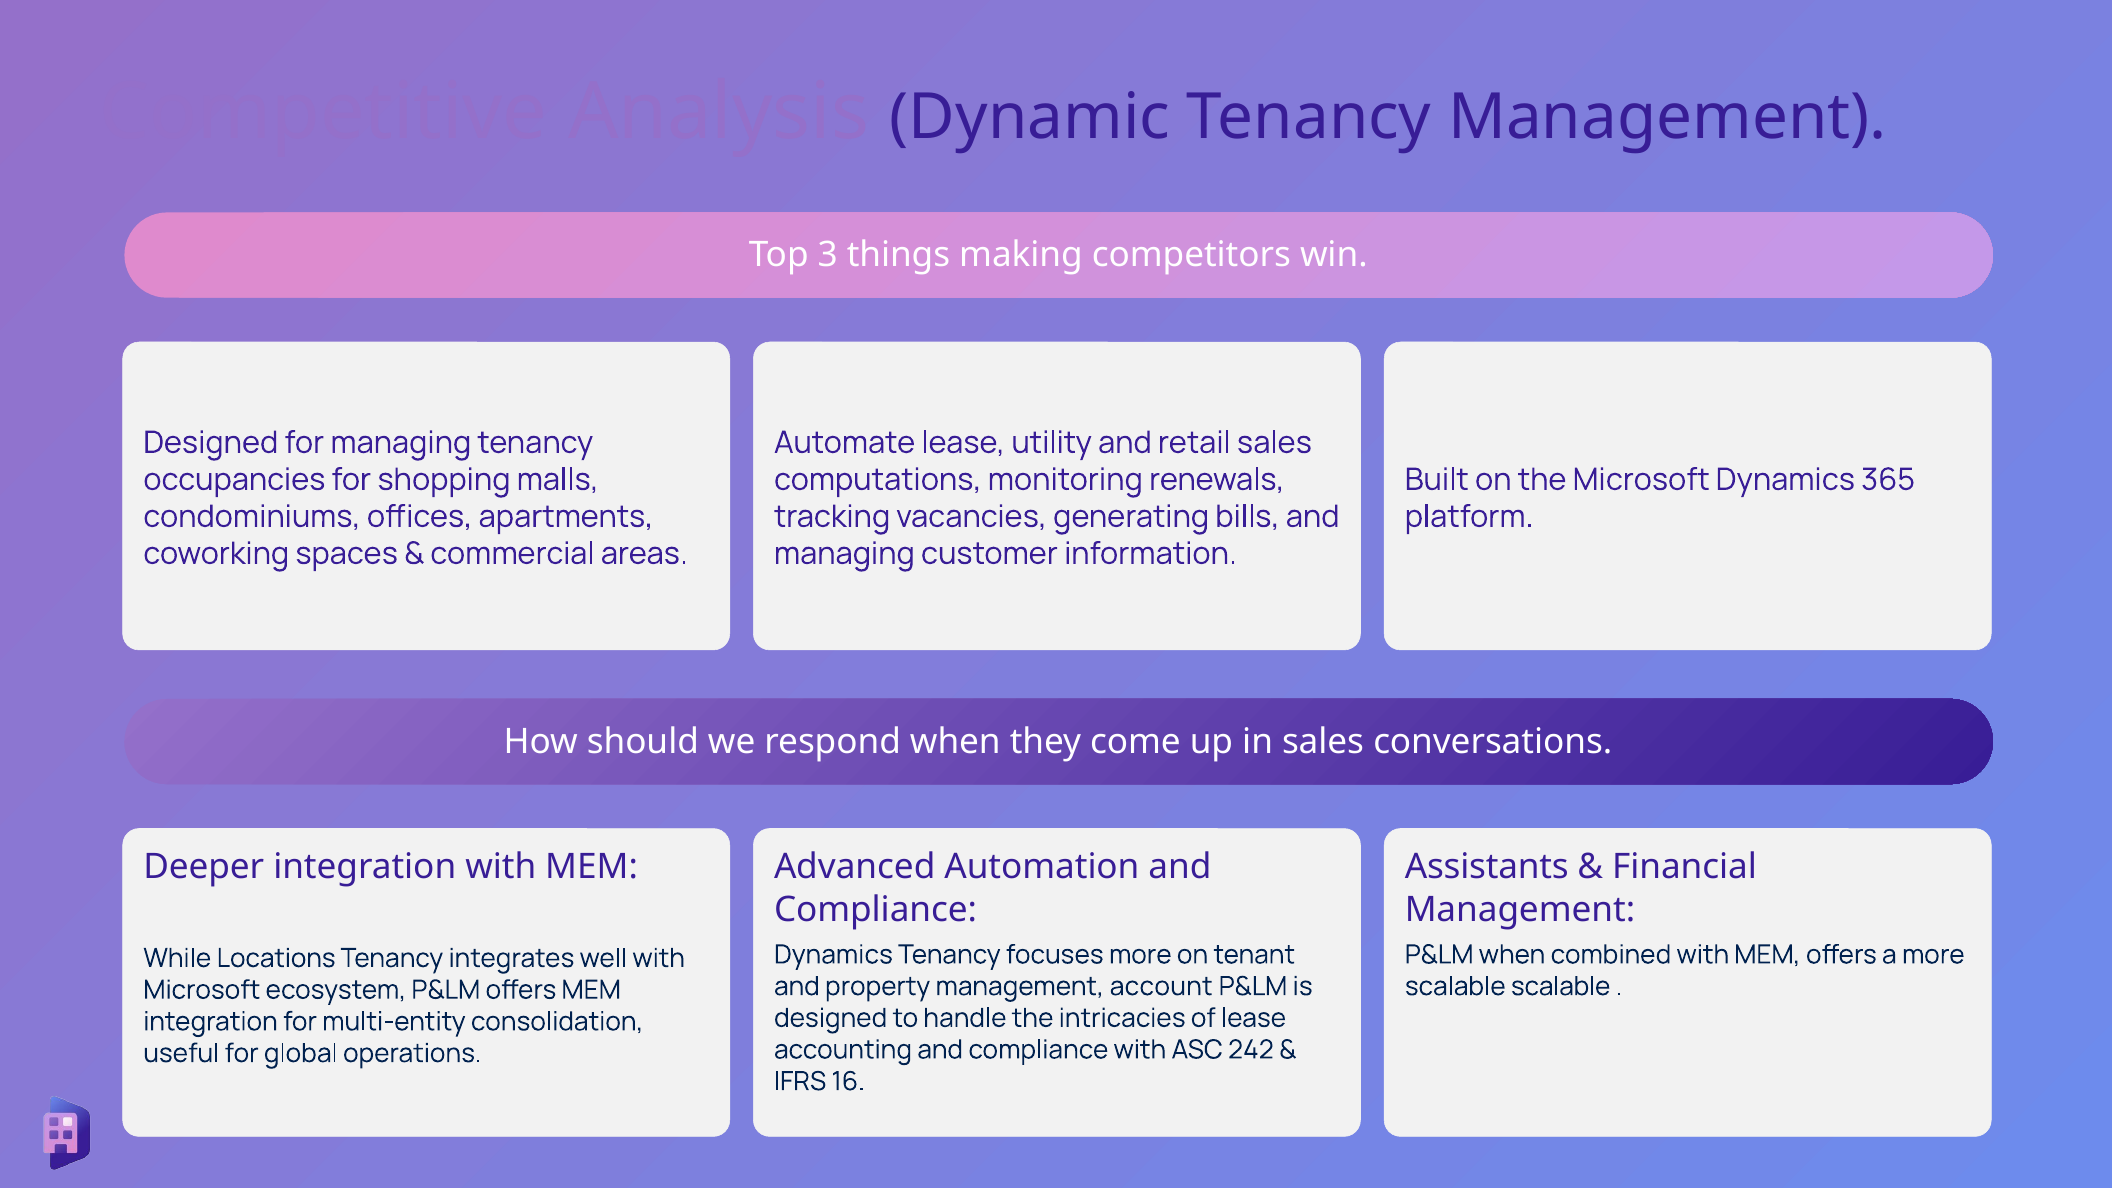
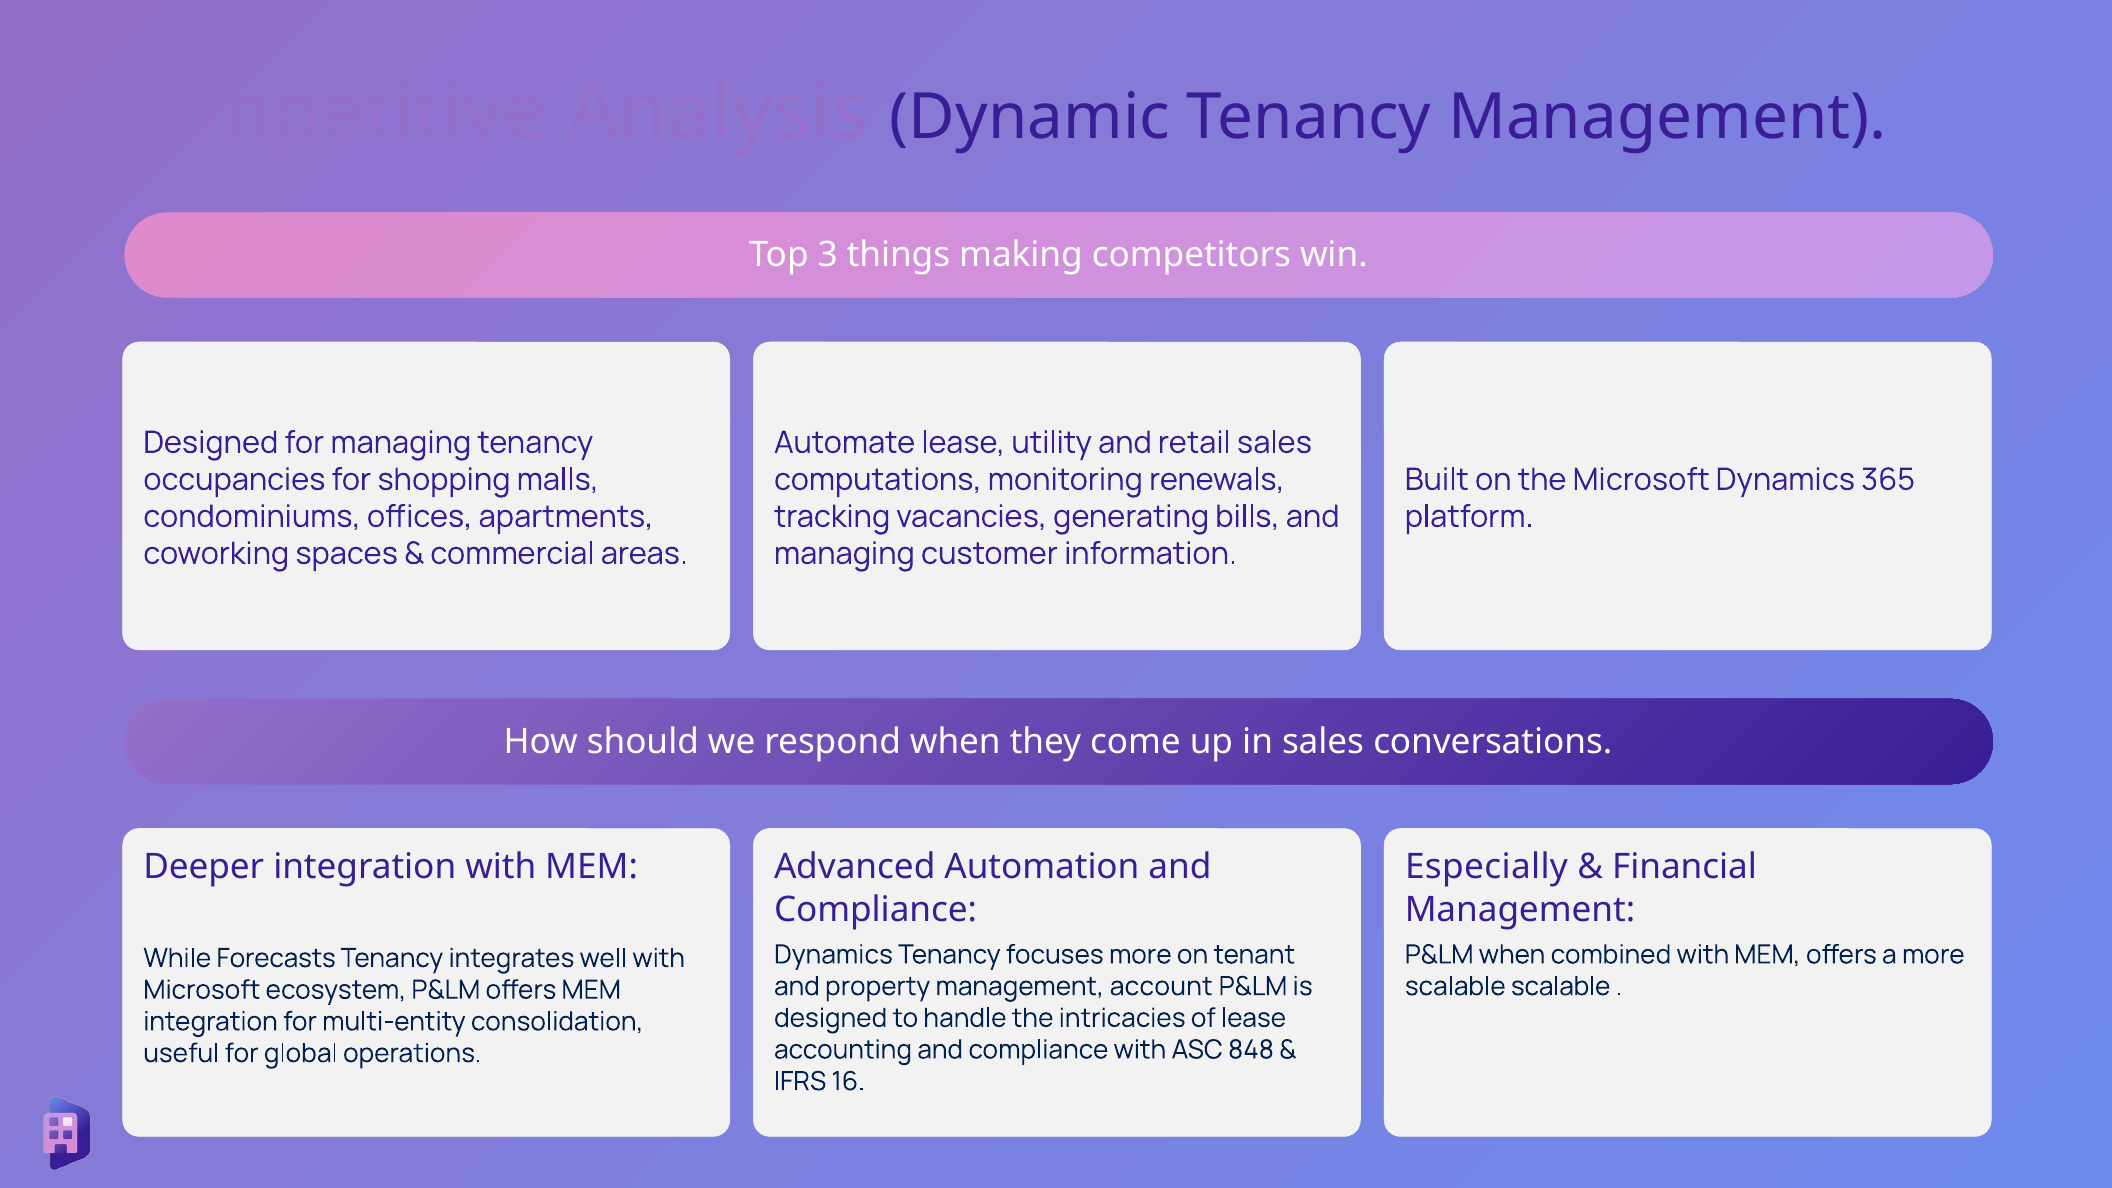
Assistants: Assistants -> Especially (1486, 867)
Locations: Locations -> Forecasts (276, 958)
242: 242 -> 848 (1251, 1050)
